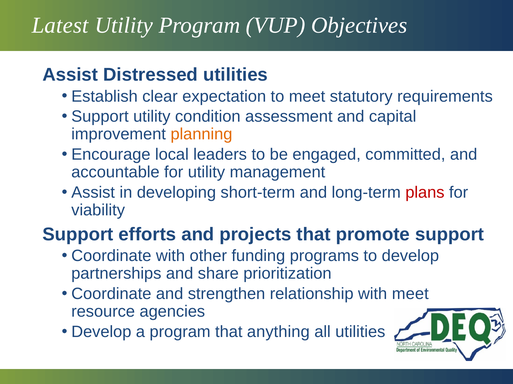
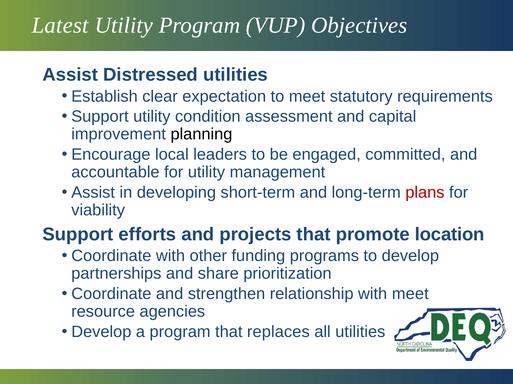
planning colour: orange -> black (201, 135)
promote support: support -> location (450, 235)
anything: anything -> replaces (278, 332)
